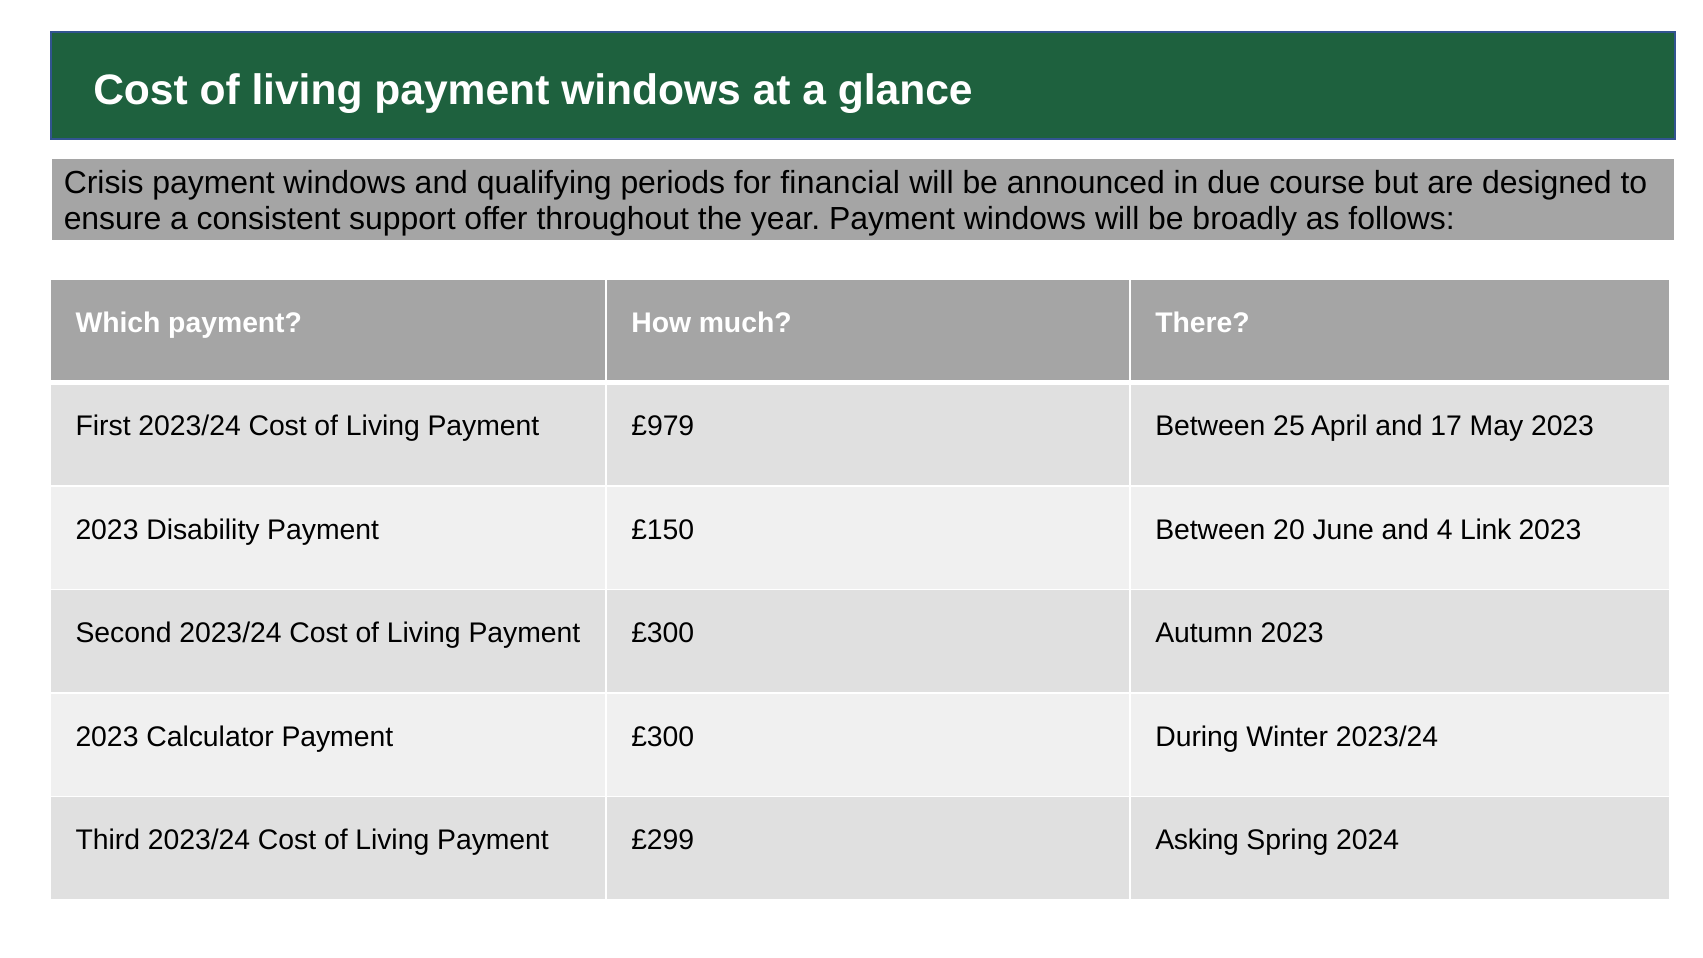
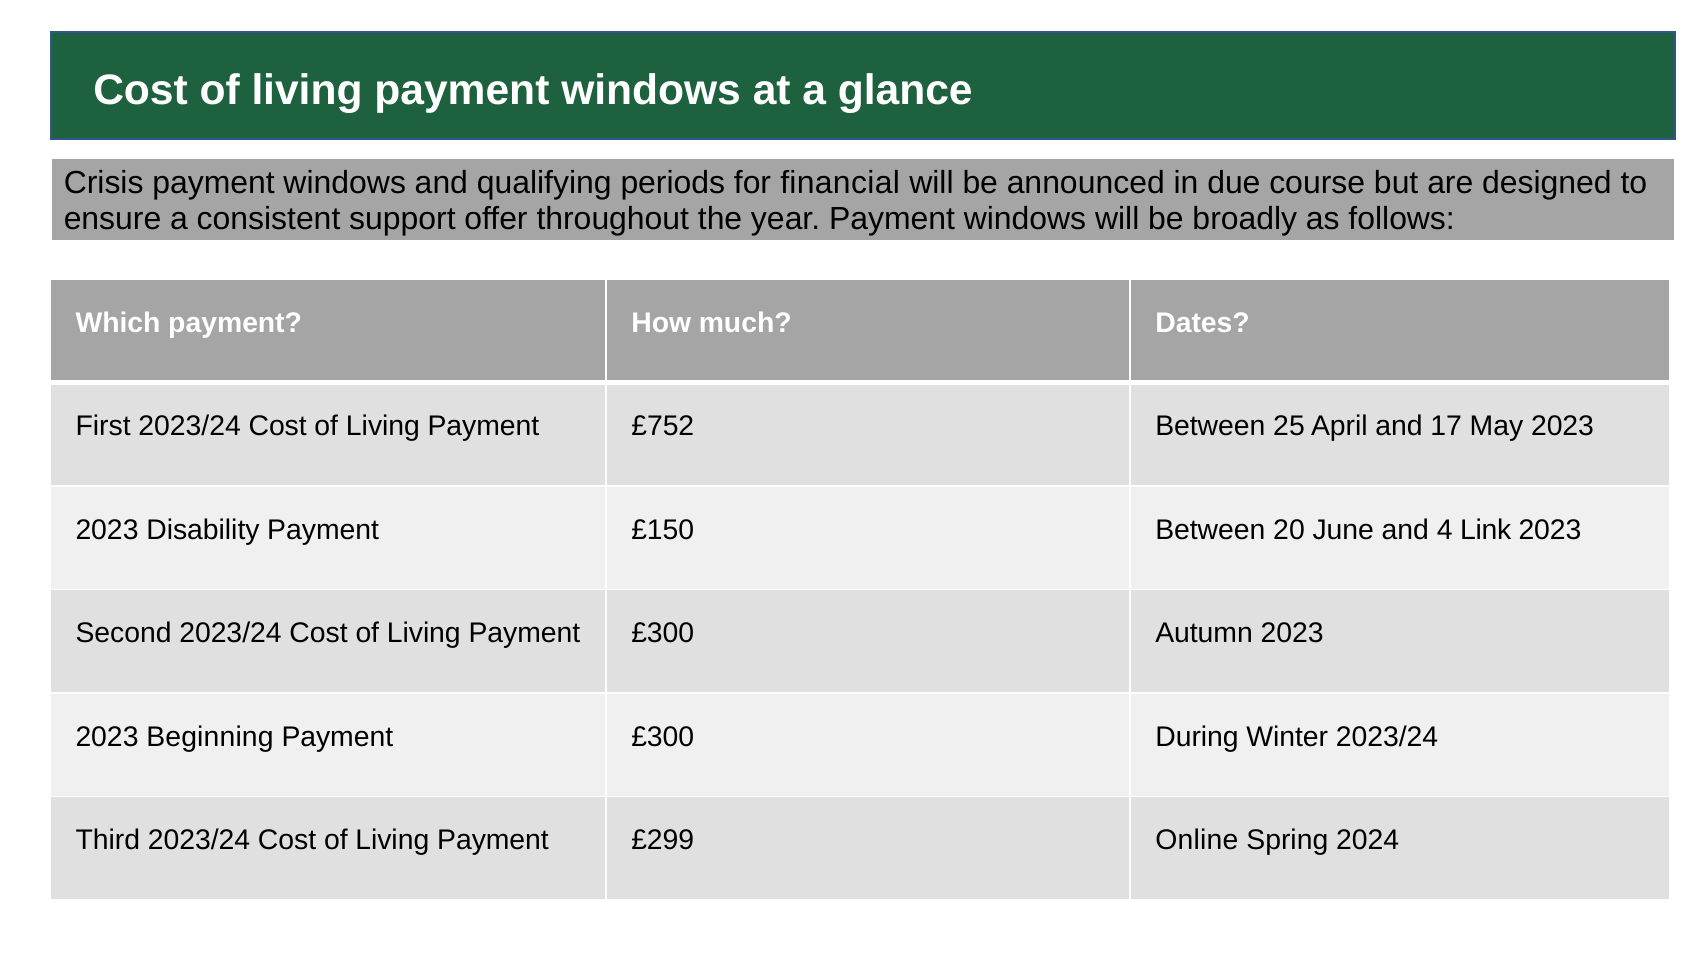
There: There -> Dates (1202, 323)
£979: £979 -> £752 (663, 427)
Calculator: Calculator -> Beginning (210, 737)
Asking: Asking -> Online (1197, 840)
